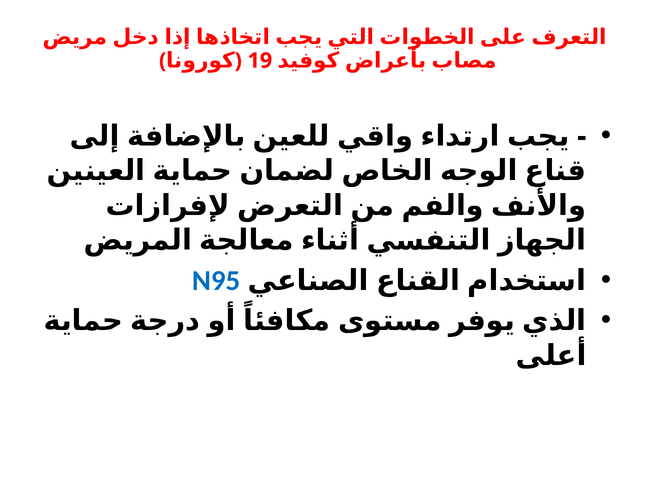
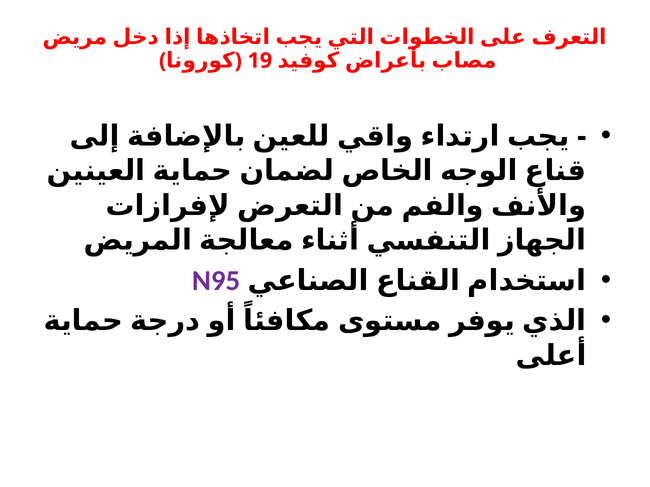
N95 colour: blue -> purple (216, 281)
